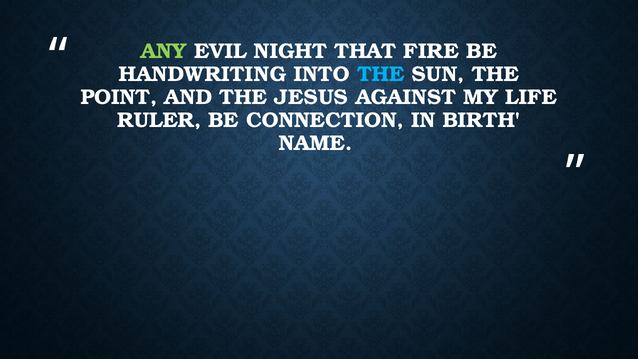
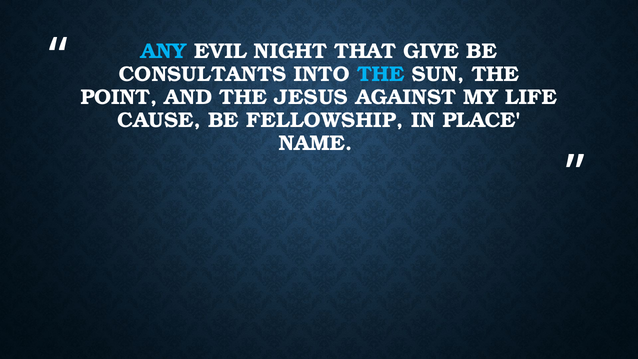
ANY colour: light green -> light blue (164, 51)
FIRE: FIRE -> GIVE (431, 51)
HANDWRITING: HANDWRITING -> CONSULTANTS (202, 74)
RULER: RULER -> CAUSE (159, 120)
CONNECTION: CONNECTION -> FELLOWSHIP (325, 120)
BIRTH: BIRTH -> PLACE (482, 120)
